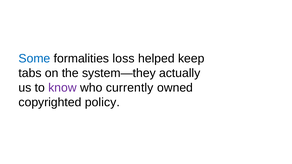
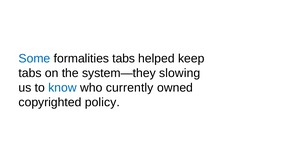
formalities loss: loss -> tabs (124, 59)
actually: actually -> slowing (180, 73)
know colour: purple -> blue (62, 88)
